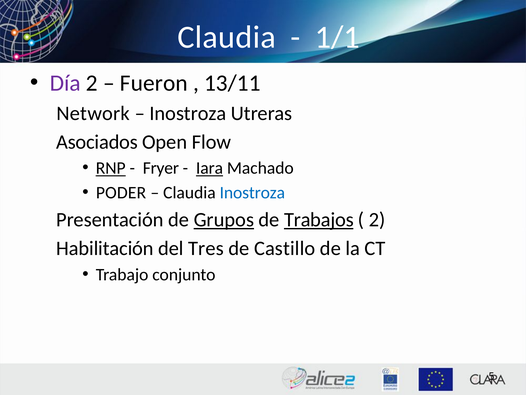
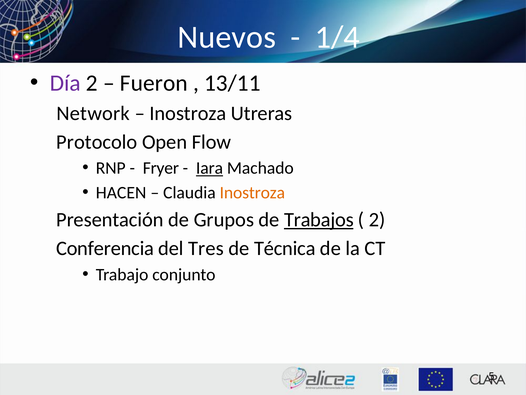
Claudia: Claudia -> Nuevos (227, 37)
1/1: 1/1 -> 1/4 (337, 37)
Asociados: Asociados -> Protocolo (97, 142)
RNP underline: present -> none (111, 168)
PODER: PODER -> HACEN (121, 192)
Inostroza colour: blue -> orange (252, 192)
Grupos underline: present -> none (224, 220)
Habilitación: Habilitación -> Conferencia (105, 248)
Castillo: Castillo -> Técnica (285, 248)
